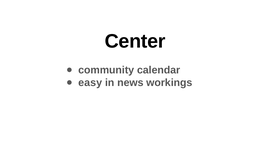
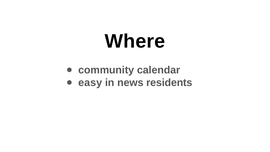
Center: Center -> Where (135, 41)
workings: workings -> residents (169, 83)
